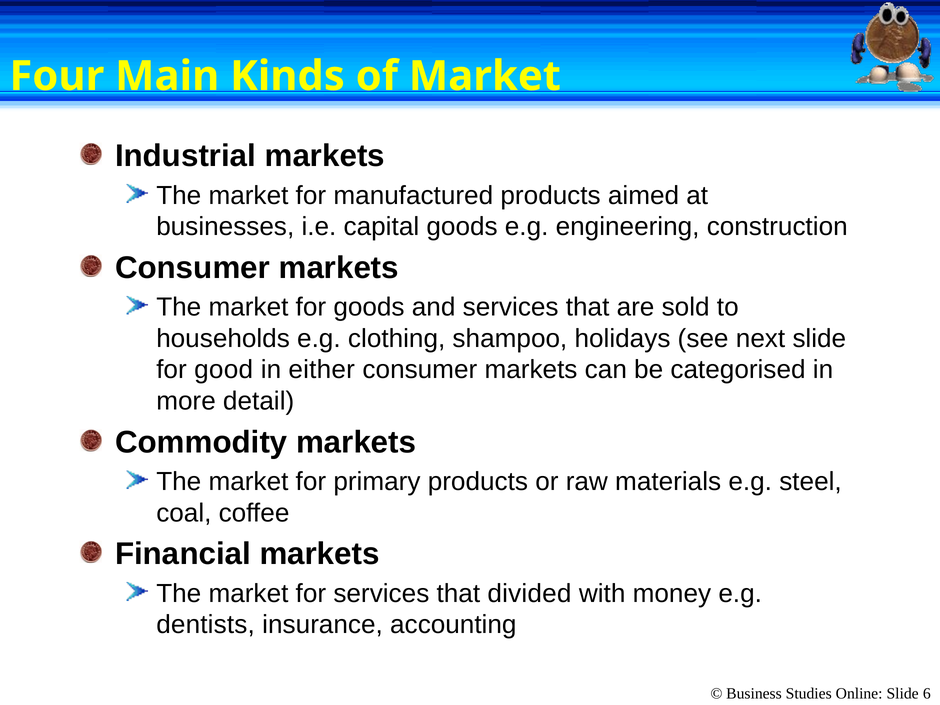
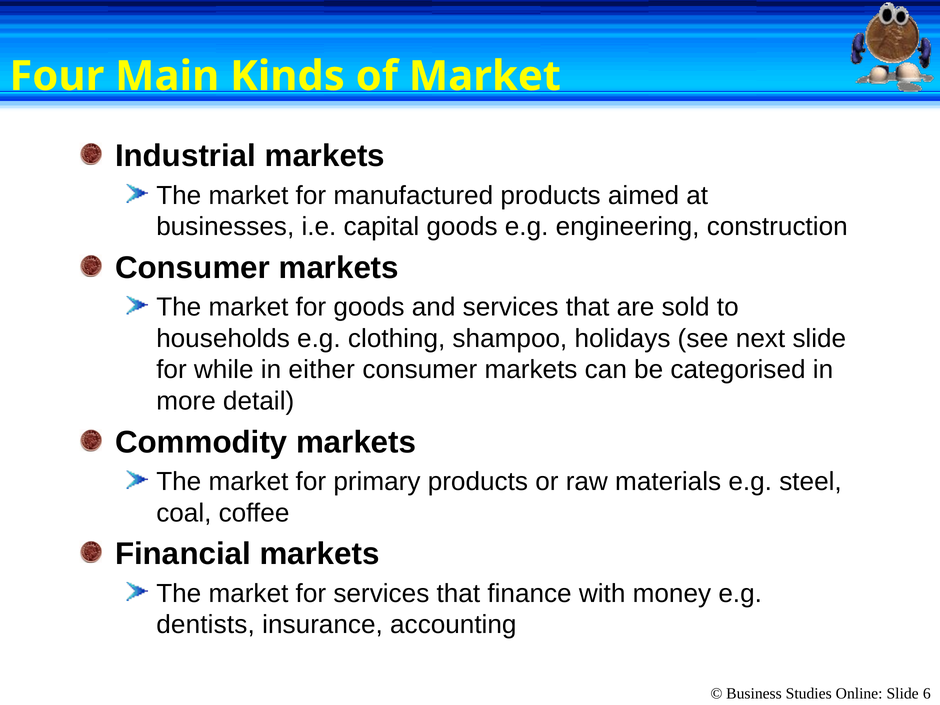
good: good -> while (224, 370)
divided: divided -> finance (530, 593)
